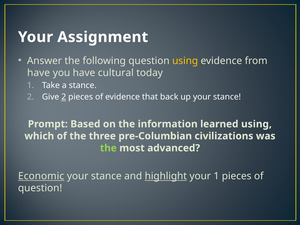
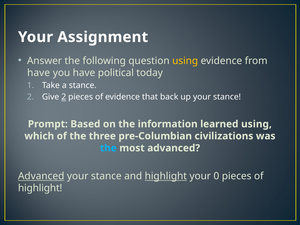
cultural: cultural -> political (116, 73)
the colour: light green -> light blue (108, 148)
Economic: Economic -> Advanced (41, 176)
your 1: 1 -> 0 (216, 176)
question: question -> highlight (40, 188)
